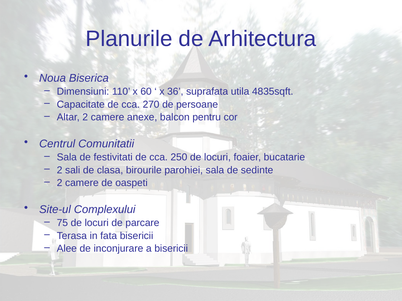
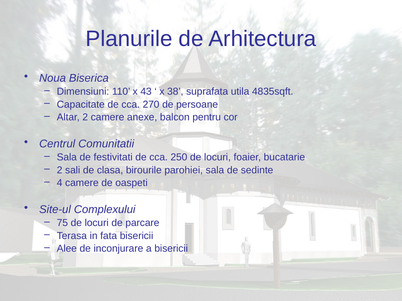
60: 60 -> 43 (146, 92)
36: 36 -> 38 (175, 92)
2: 2 -> 4 (60, 183)
